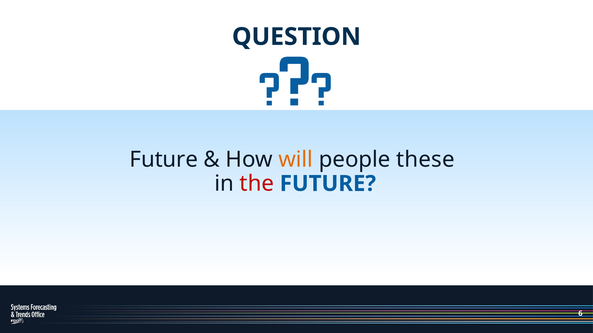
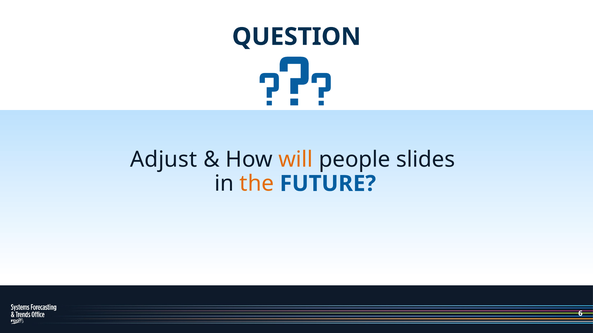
Future: Future -> Adjust (164, 160)
these: these -> slides (426, 160)
the colour: red -> orange (257, 184)
